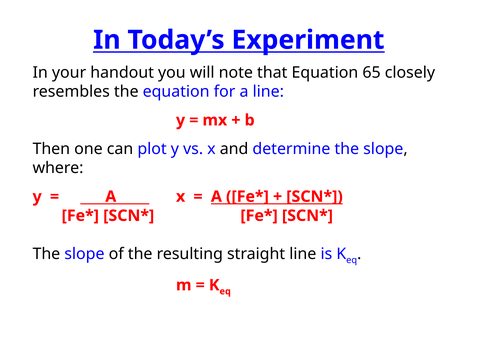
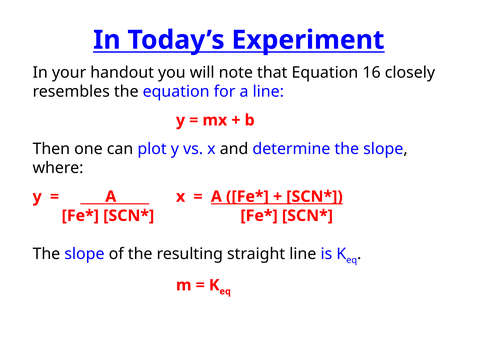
65: 65 -> 16 (372, 73)
